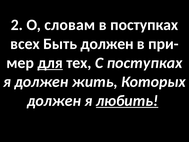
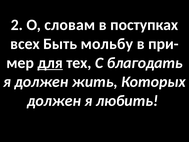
Быть должен: должен -> мольбу (107, 44)
С поступках: поступках -> благодать (145, 63)
любить underline: present -> none (127, 100)
